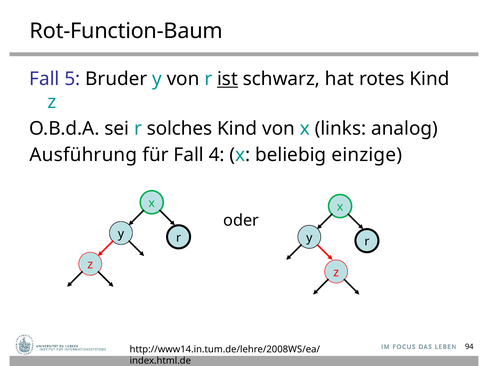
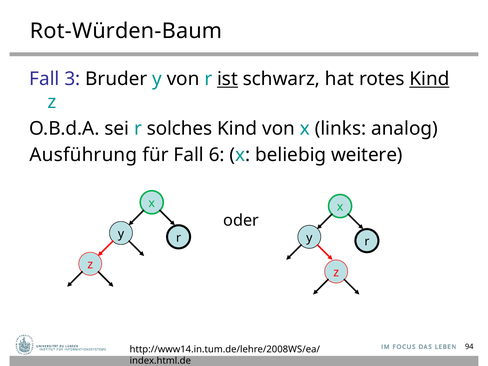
Rot-Function-Baum: Rot-Function-Baum -> Rot-Würden-Baum (126, 31)
5: 5 -> 3 (72, 79)
Kind underline: none -> present (429, 79)
4: 4 -> 6 (217, 155)
einzige: einzige -> weitere (367, 155)
